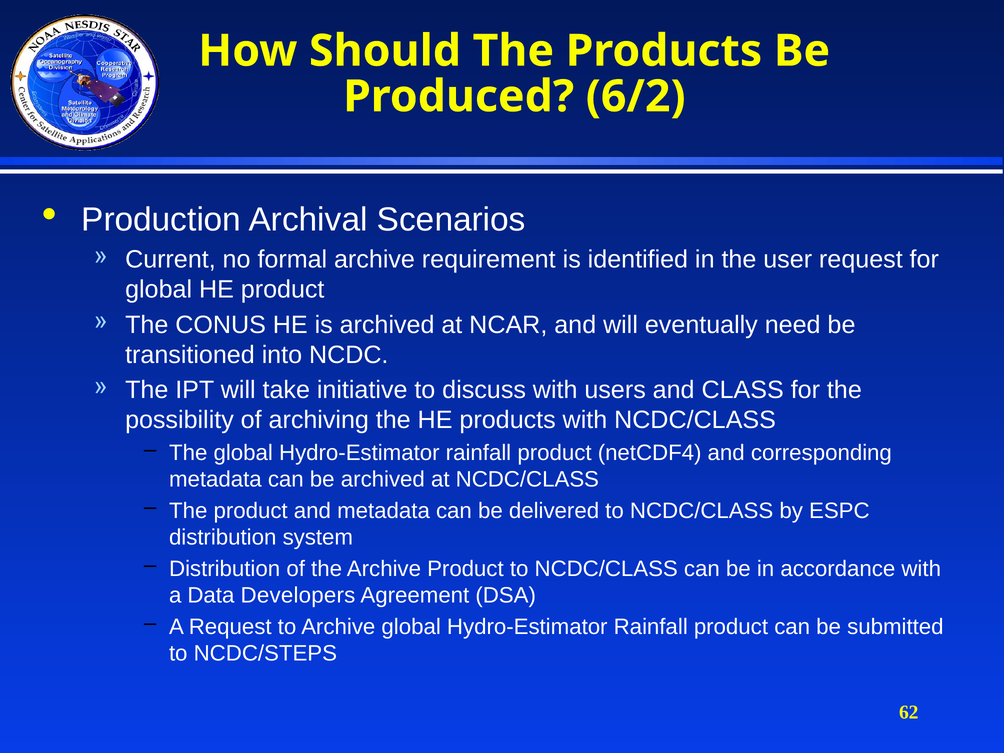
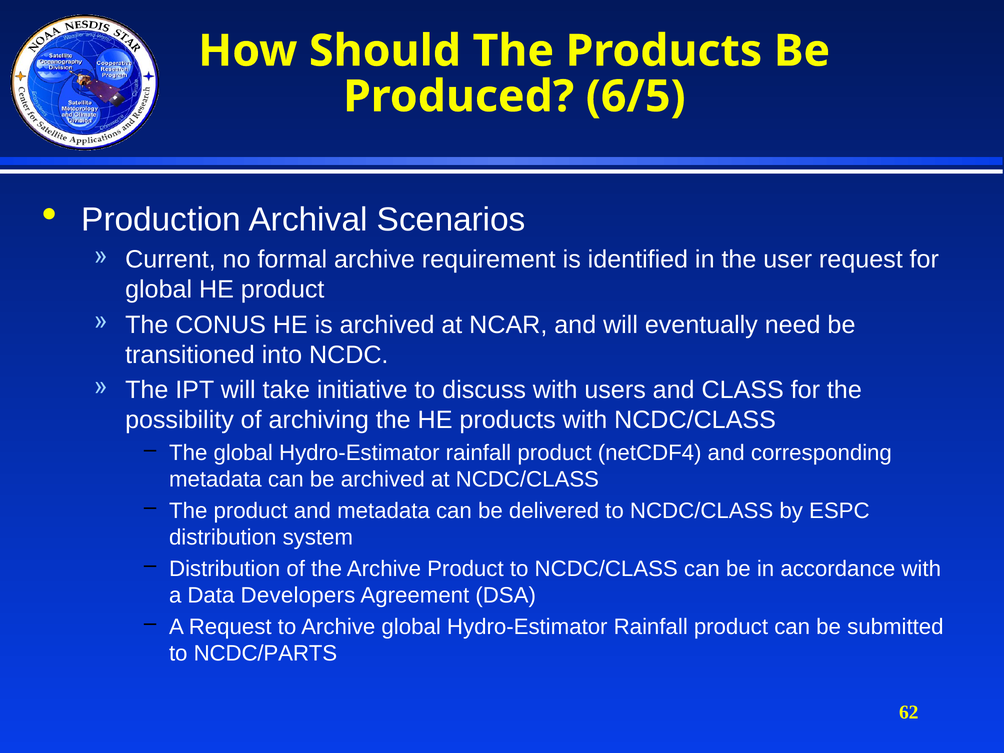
6/2: 6/2 -> 6/5 (636, 97)
NCDC/STEPS: NCDC/STEPS -> NCDC/PARTS (265, 654)
